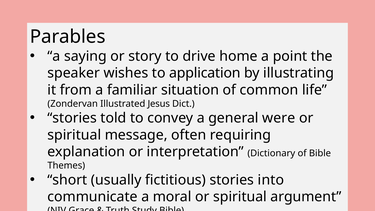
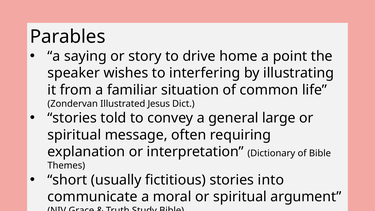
application: application -> interfering (205, 73)
were: were -> large (279, 118)
